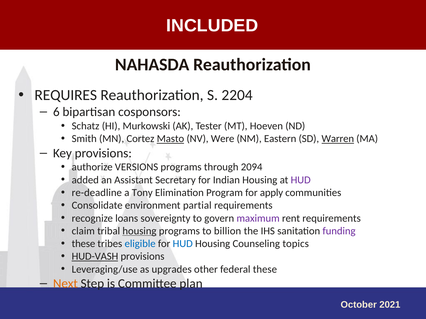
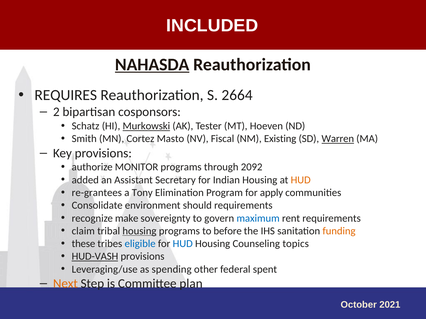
NAHASDA underline: none -> present (152, 65)
2204: 2204 -> 2664 (237, 95)
6: 6 -> 2 (56, 112)
Murkowski underline: none -> present (146, 126)
Masto underline: present -> none (170, 139)
Were: Were -> Fiscal (223, 139)
Eastern: Eastern -> Existing (280, 139)
VERSIONS: VERSIONS -> MONITOR (137, 167)
2094: 2094 -> 2092 (252, 167)
HUD colour: purple -> orange (301, 180)
re-deadline: re-deadline -> re-grantees (97, 193)
partial: partial -> should (197, 206)
loans: loans -> make (127, 219)
maximum colour: purple -> blue (258, 219)
billion: billion -> before (228, 231)
funding colour: purple -> orange (339, 231)
upgrades: upgrades -> spending (172, 270)
federal these: these -> spent (265, 270)
